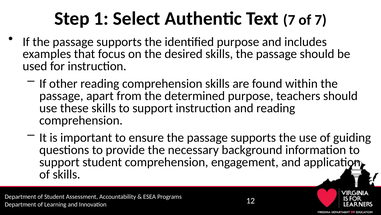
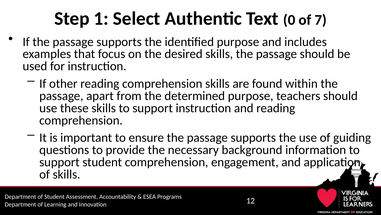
Text 7: 7 -> 0 (289, 20)
